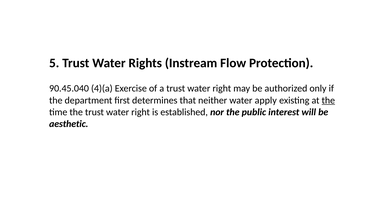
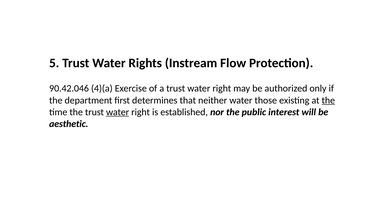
90.45.040: 90.45.040 -> 90.42.046 (69, 88)
apply: apply -> those (266, 100)
water underline: none -> present (118, 112)
